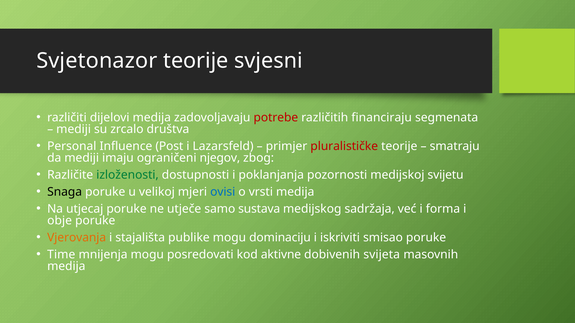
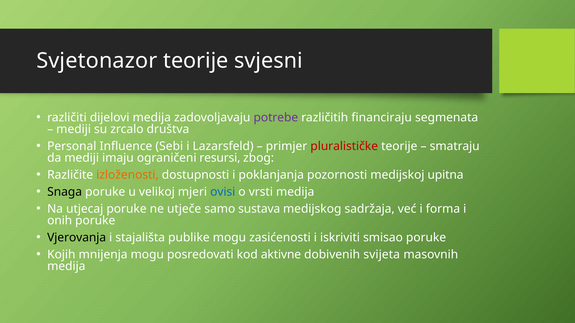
potrebe colour: red -> purple (276, 118)
Post: Post -> Sebi (169, 146)
njegov: njegov -> resursi (220, 158)
izloženosti colour: green -> orange (127, 175)
svijetu: svijetu -> upitna (446, 175)
obje: obje -> onih (60, 221)
Vjerovanja colour: orange -> black (77, 238)
dominaciju: dominaciju -> zasićenosti (280, 238)
Time: Time -> Kojih (61, 255)
